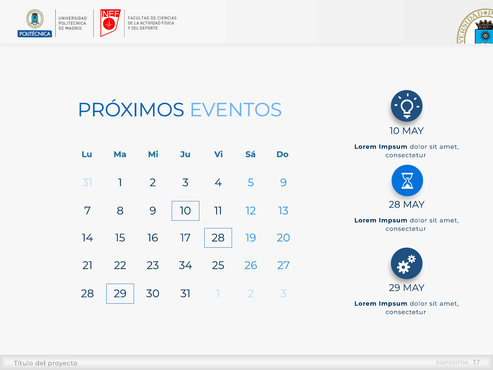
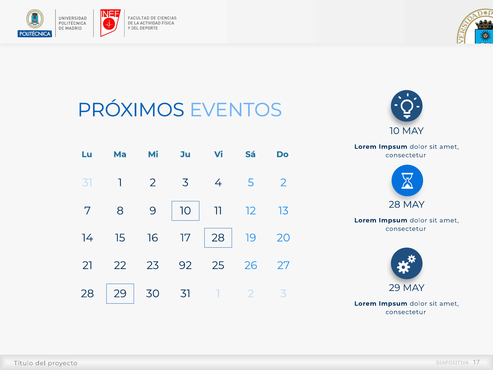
5 9: 9 -> 2 (283, 182)
34: 34 -> 92 (185, 265)
